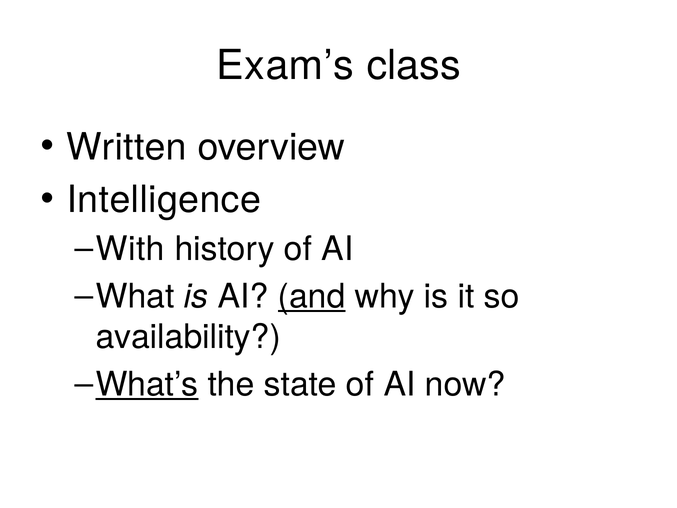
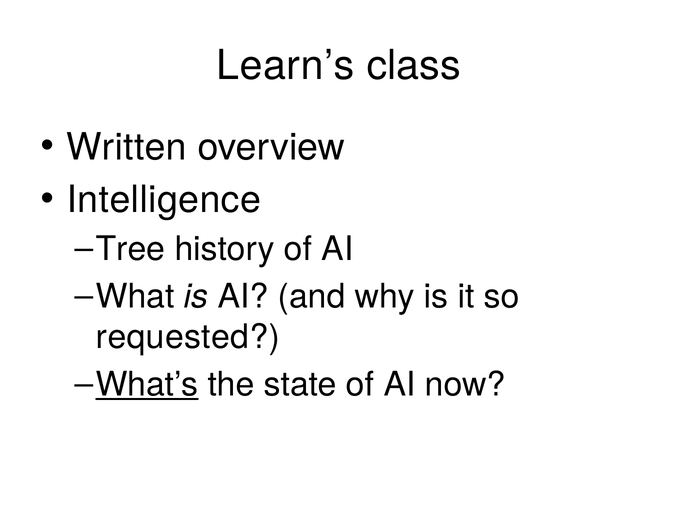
Exam’s: Exam’s -> Learn’s (285, 66)
With: With -> Tree (130, 249)
and underline: present -> none (312, 296)
availability: availability -> requested (188, 337)
